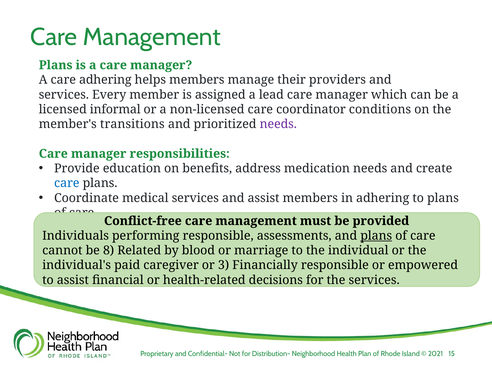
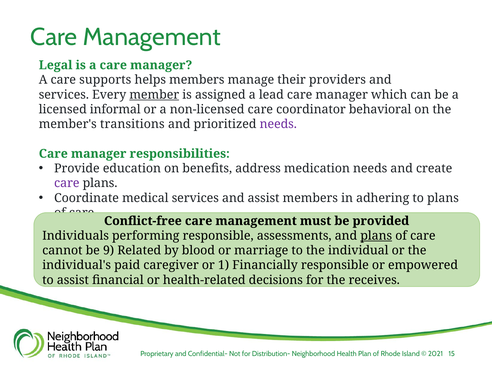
Plans: Plans -> Legal (56, 65)
care adhering: adhering -> supports (105, 80)
member underline: none -> present (154, 95)
conditions: conditions -> behavioral (380, 109)
care colour: blue -> purple (67, 183)
8: 8 -> 9 (109, 250)
3: 3 -> 1 (224, 265)
the services: services -> receives (374, 280)
